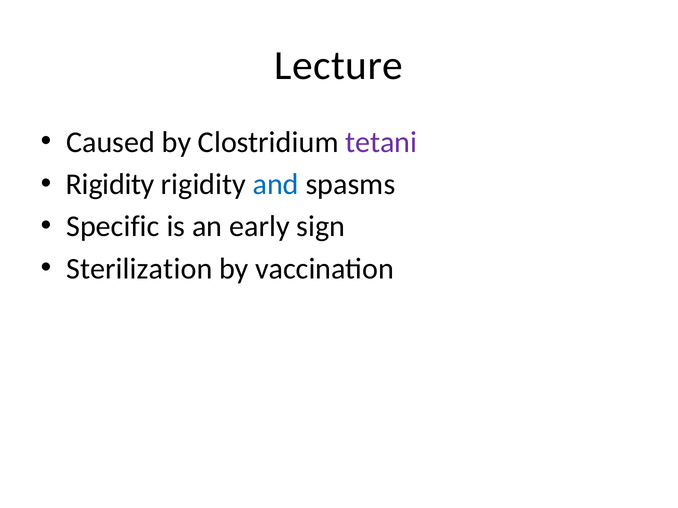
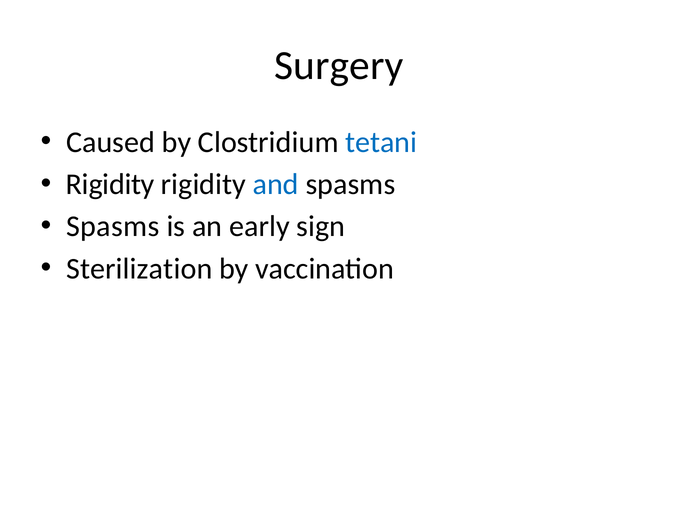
Lecture: Lecture -> Surgery (339, 66)
tetani colour: purple -> blue (381, 142)
Specific: Specific -> Spasms (113, 227)
